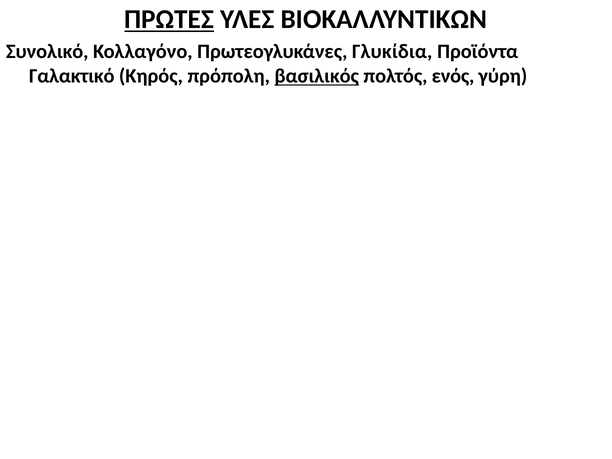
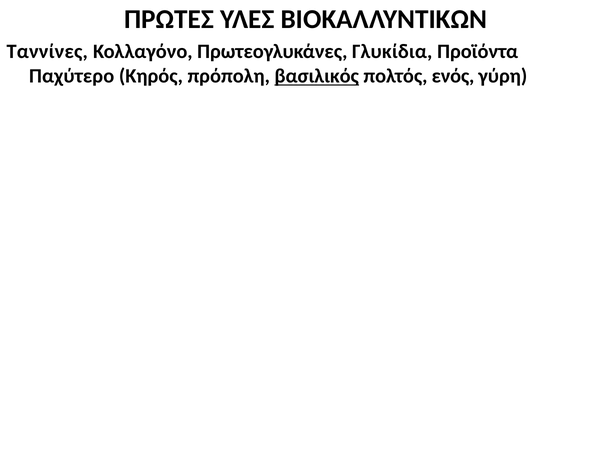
ΠΡΩΤΕΣ underline: present -> none (169, 19)
Συνολικό: Συνολικό -> Ταννίνες (47, 52)
Γαλακτικό: Γαλακτικό -> Παχύτερο (72, 76)
